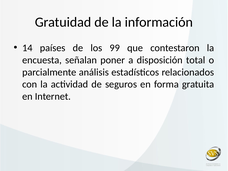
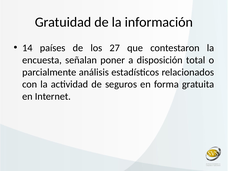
99: 99 -> 27 (115, 48)
